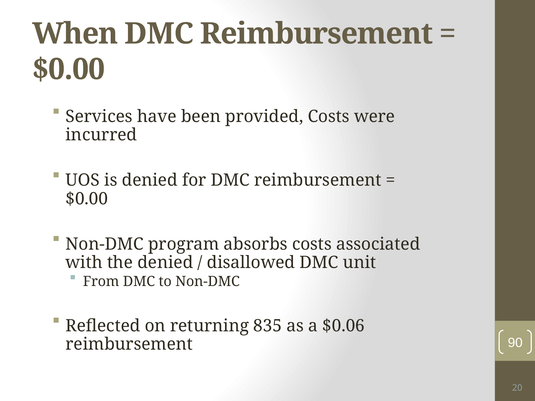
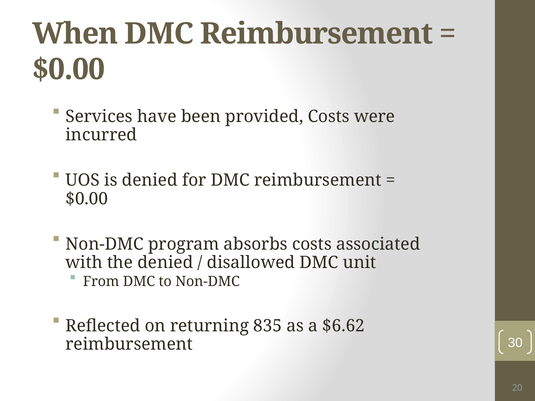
$0.06: $0.06 -> $6.62 (344, 326)
90: 90 -> 30 (515, 343)
